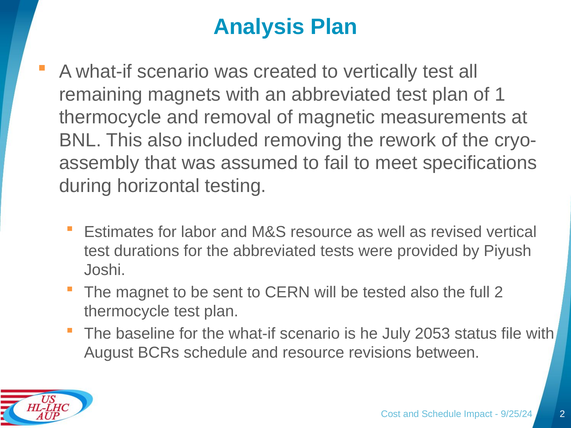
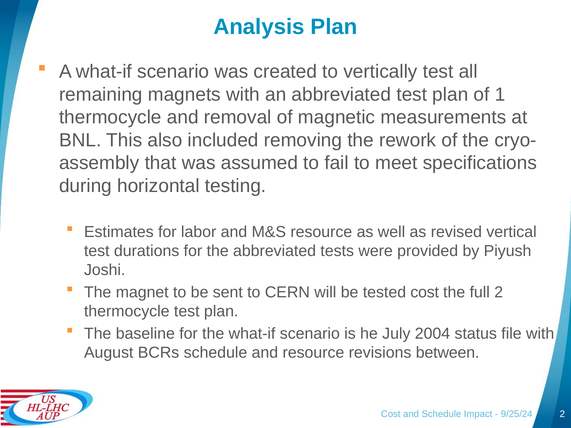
tested also: also -> cost (425, 292)
2053: 2053 -> 2004 (432, 334)
